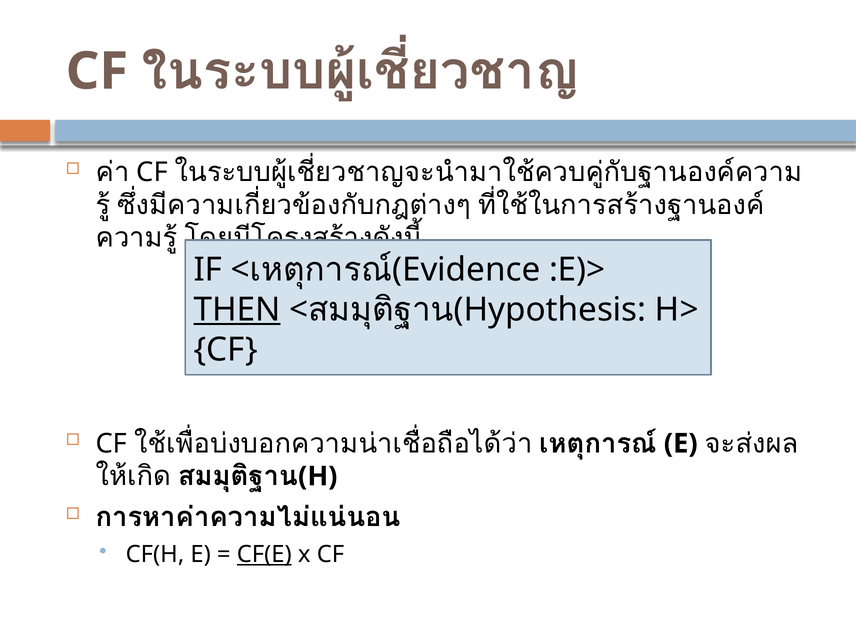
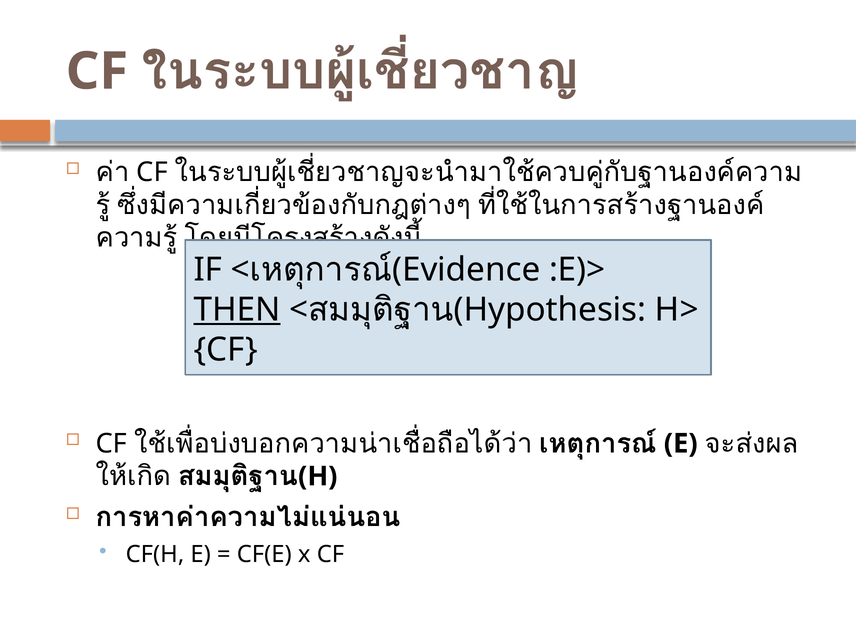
CF(E underline: present -> none (264, 554)
